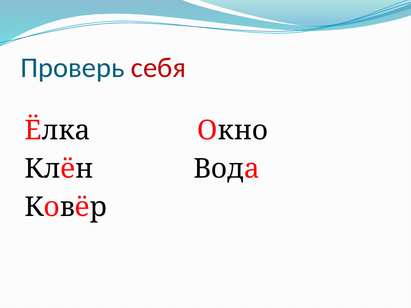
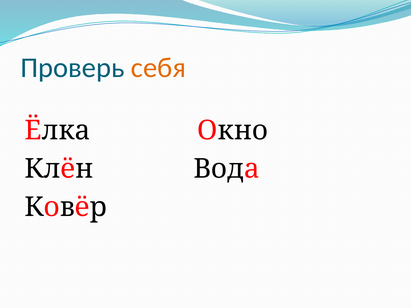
себя colour: red -> orange (158, 68)
